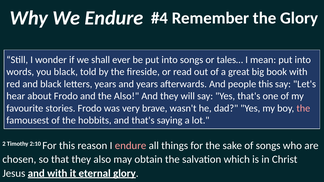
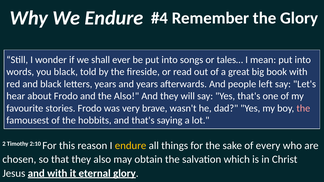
people this: this -> left (266, 84)
endure colour: pink -> yellow (131, 146)
of songs: songs -> every (268, 146)
